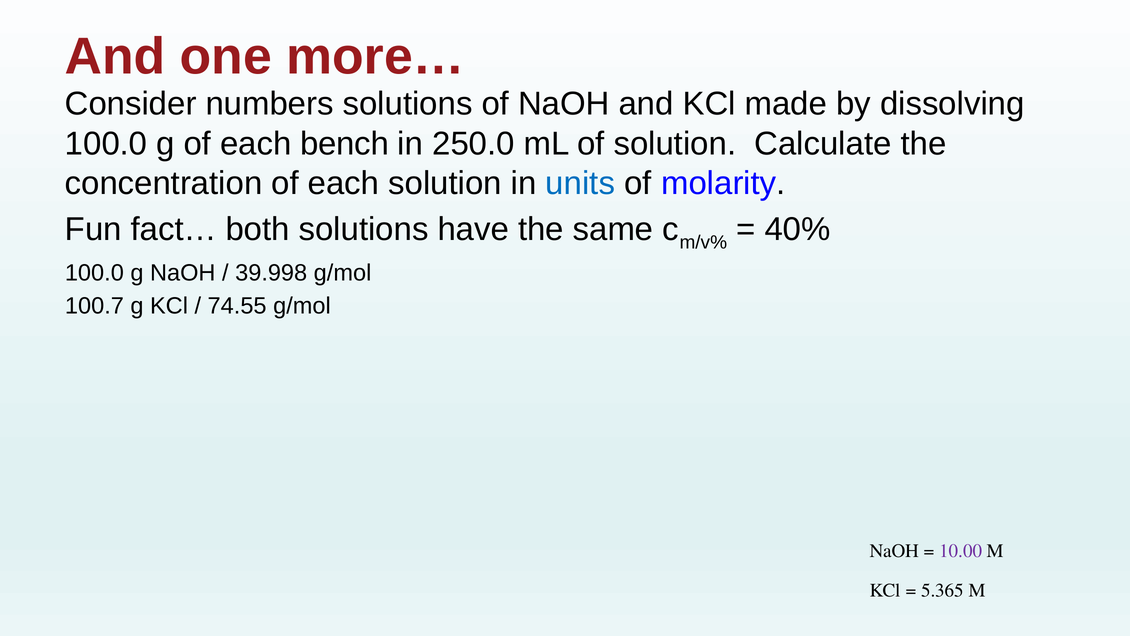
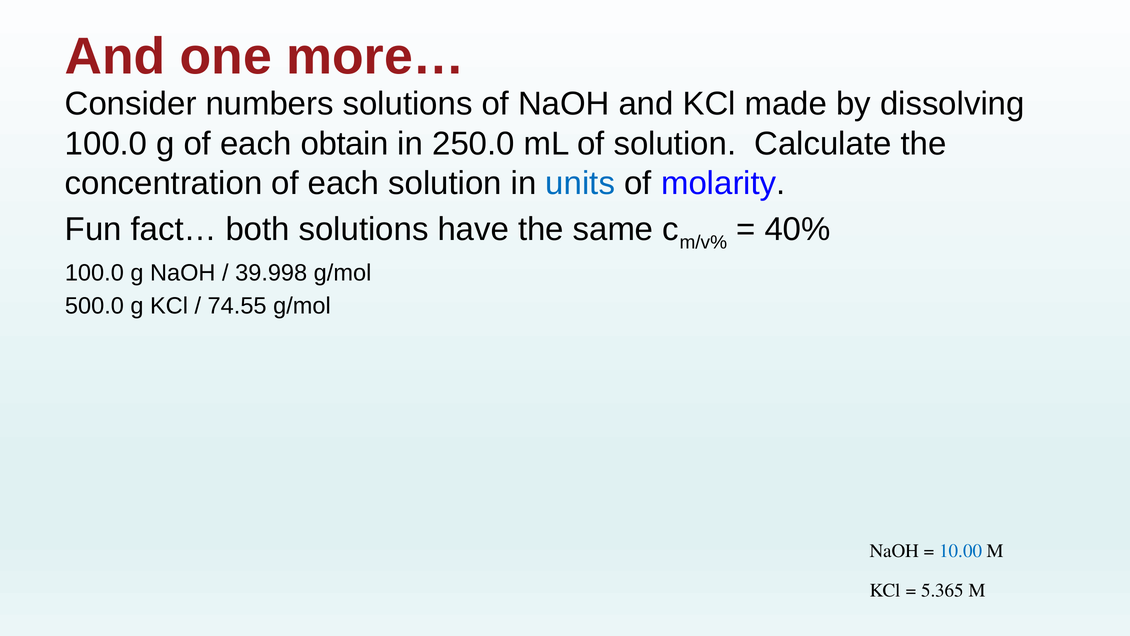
bench: bench -> obtain (345, 144)
100.7: 100.7 -> 500.0 (94, 306)
10.00 colour: purple -> blue (961, 551)
